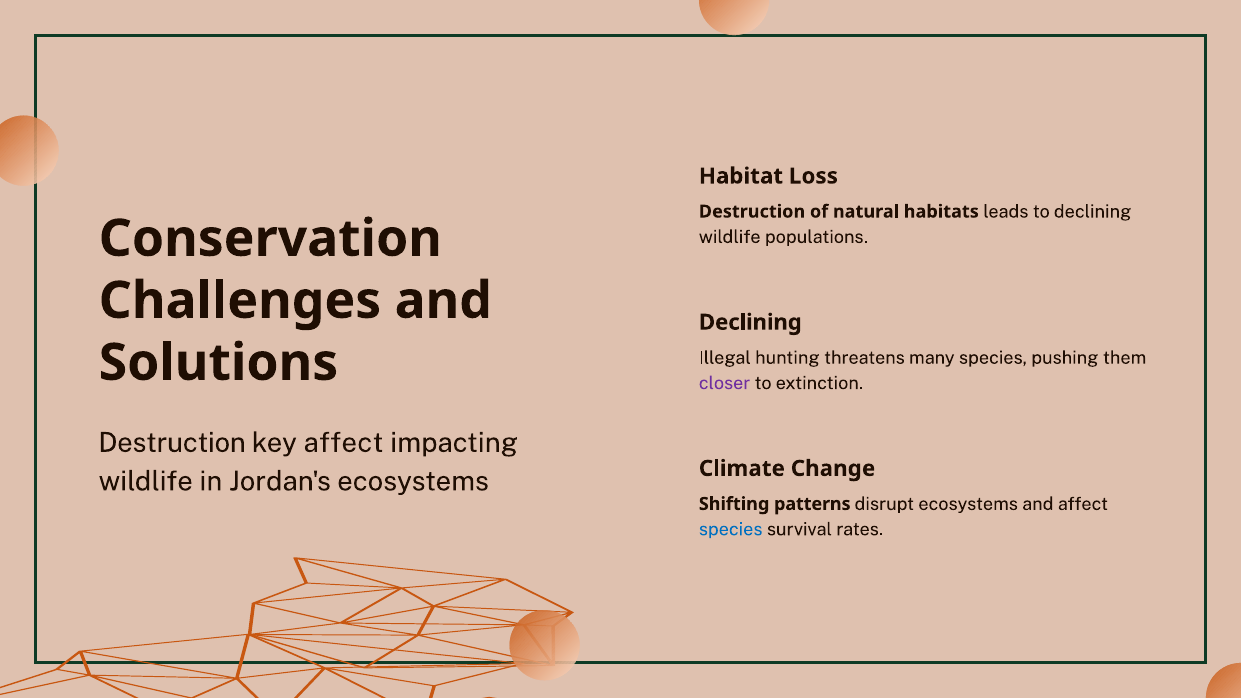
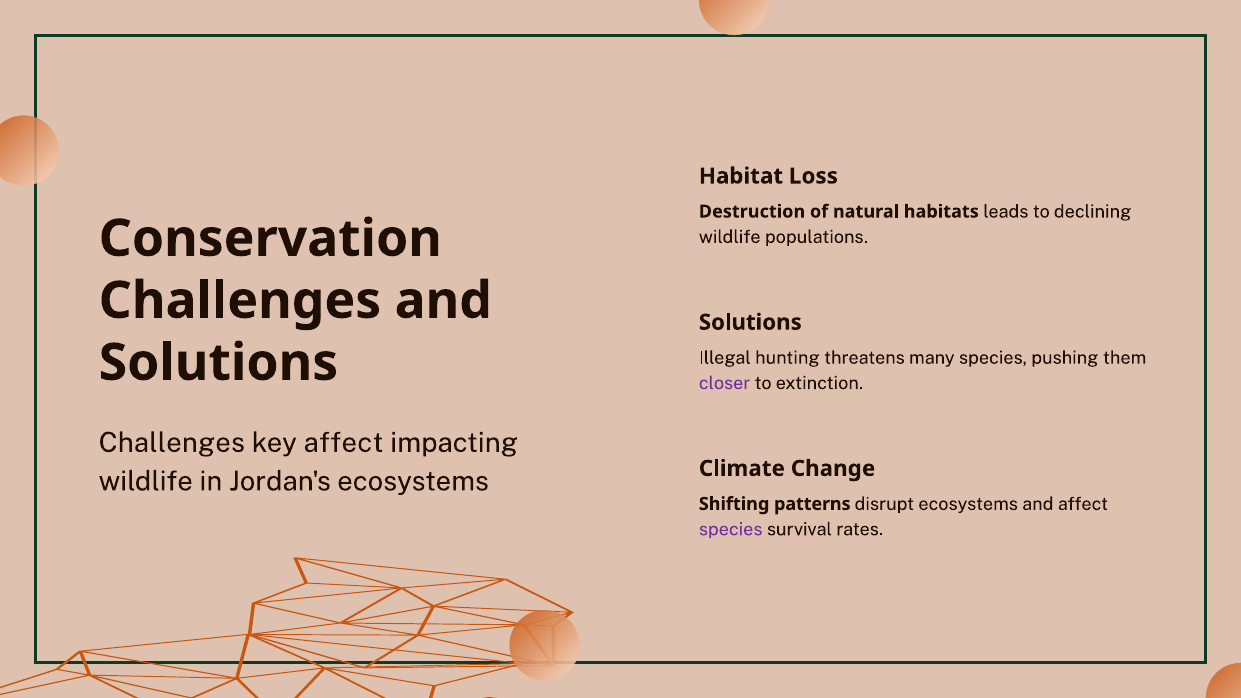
Declining: Declining -> Solutions (750, 322)
Destruction: Destruction -> Challenges (172, 443)
species colour: blue -> purple (731, 529)
